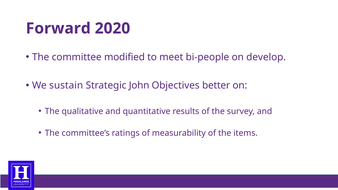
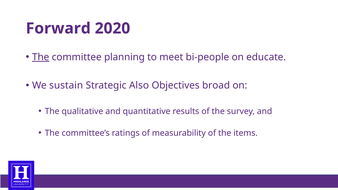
The underline: none -> present (41, 57)
modified: modified -> planning (124, 57)
develop: develop -> educate (266, 57)
John: John -> Also (139, 85)
better: better -> broad (216, 85)
